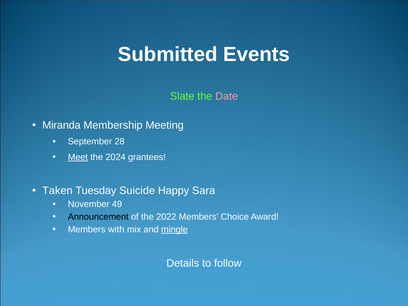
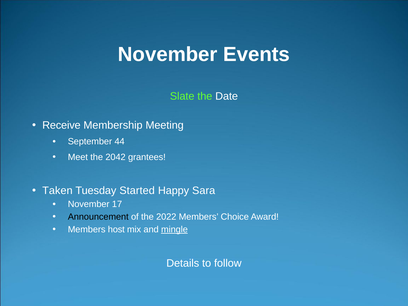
Submitted: Submitted -> November (168, 54)
Date colour: pink -> white (227, 96)
Miranda: Miranda -> Receive (61, 125)
28: 28 -> 44 (120, 142)
Meet underline: present -> none (78, 157)
2024: 2024 -> 2042 (116, 157)
Suicide: Suicide -> Started (137, 191)
49: 49 -> 17 (117, 204)
with: with -> host (116, 230)
